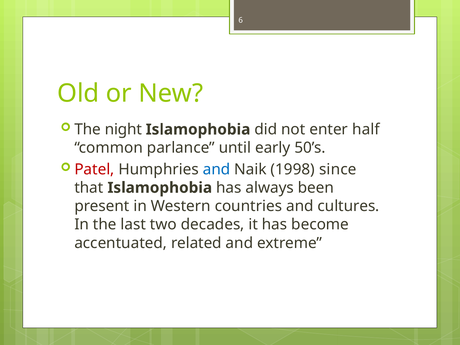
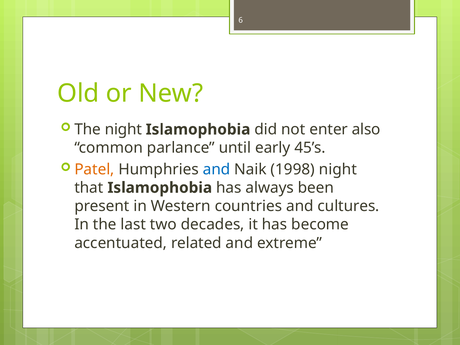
half: half -> also (366, 129)
50’s: 50’s -> 45’s (310, 148)
Patel colour: red -> orange (94, 169)
1998 since: since -> night (338, 169)
